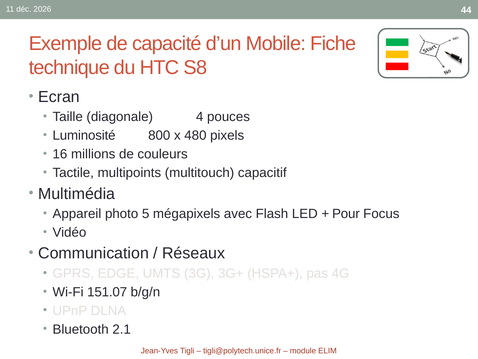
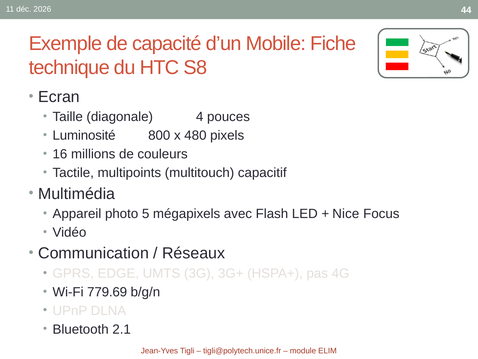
Pour: Pour -> Nice (346, 213)
151.07: 151.07 -> 779.69 (107, 292)
